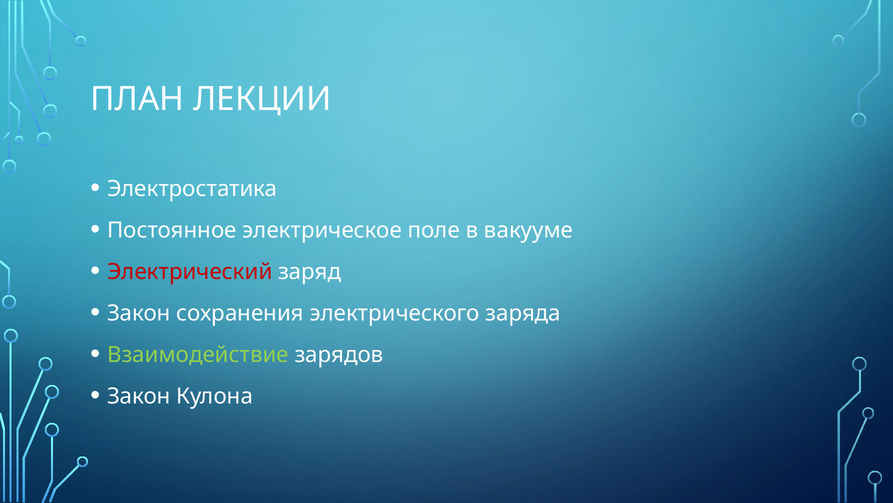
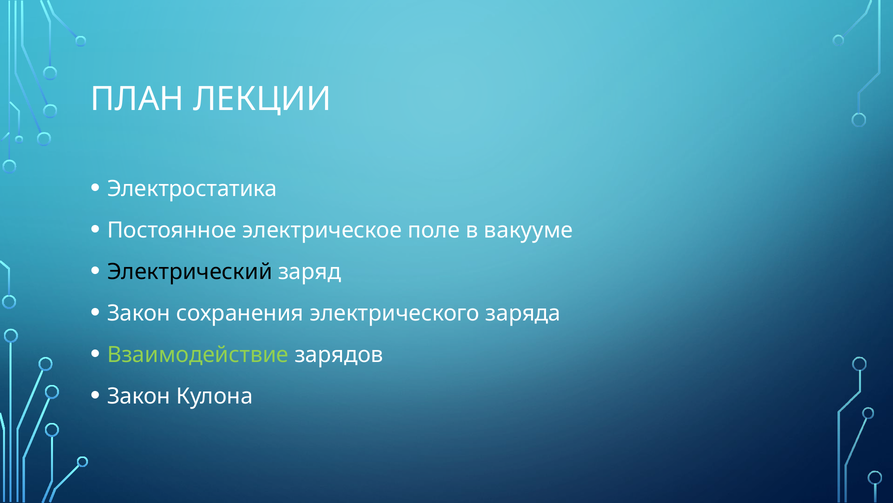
Электрический colour: red -> black (190, 271)
